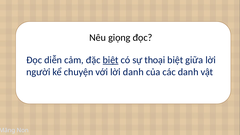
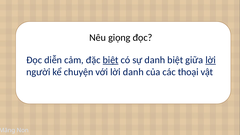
sự thoại: thoại -> danh (155, 60)
lời underline: none -> present (211, 60)
các danh: danh -> thoại (188, 72)
